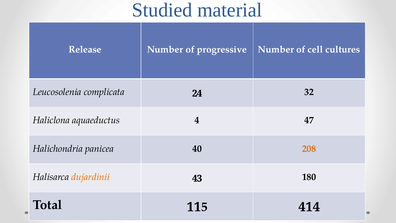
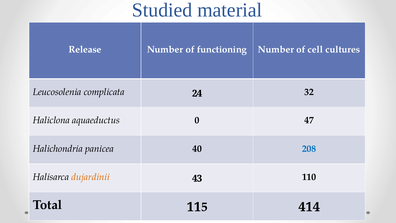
progressive: progressive -> functioning (222, 50)
4: 4 -> 0 (197, 120)
208 colour: orange -> blue (309, 148)
180: 180 -> 110 (309, 177)
